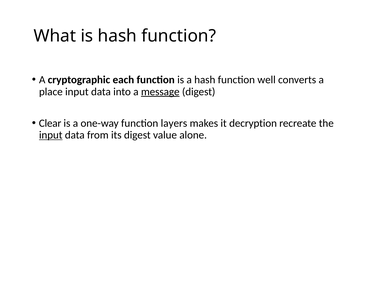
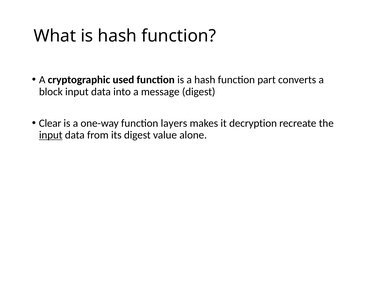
each: each -> used (123, 80)
well: well -> part (267, 80)
place: place -> block (51, 92)
message underline: present -> none (160, 92)
